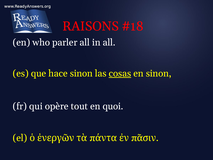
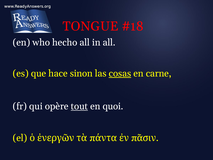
RAISONS: RAISONS -> TONGUE (91, 26)
parler: parler -> hecho (65, 42)
en sinon: sinon -> carne (159, 73)
tout underline: none -> present (79, 106)
